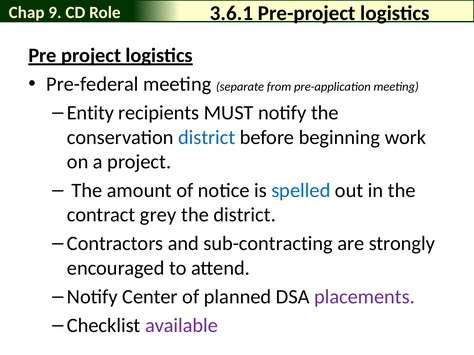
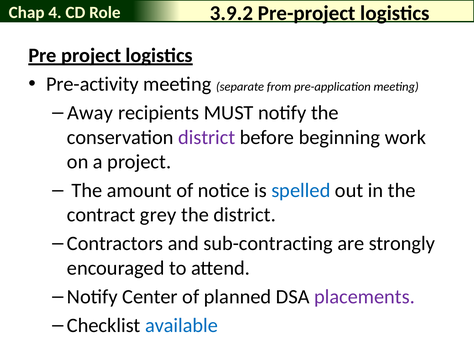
3.6.1: 3.6.1 -> 3.9.2 (232, 13)
9: 9 -> 4 (55, 12)
Pre-federal: Pre-federal -> Pre-activity (92, 84)
Entity: Entity -> Away (90, 113)
district colour: blue -> purple (207, 137)
available colour: purple -> blue (181, 326)
